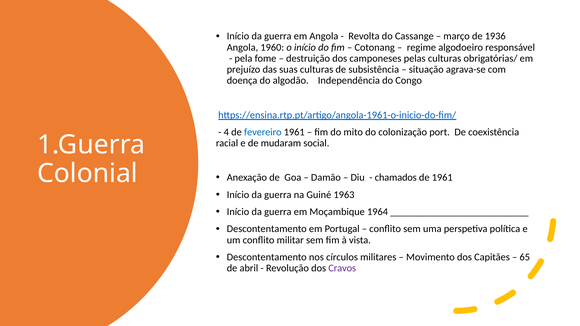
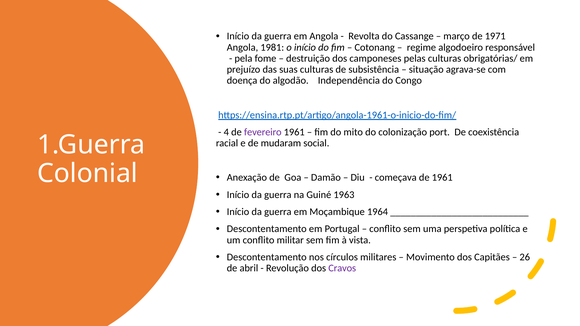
1936: 1936 -> 1971 (495, 36)
1960: 1960 -> 1981 (272, 47)
fevereiro colour: blue -> purple (263, 132)
chamados: chamados -> começava (396, 178)
65: 65 -> 26 (525, 257)
